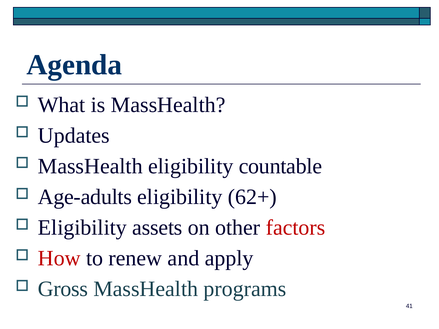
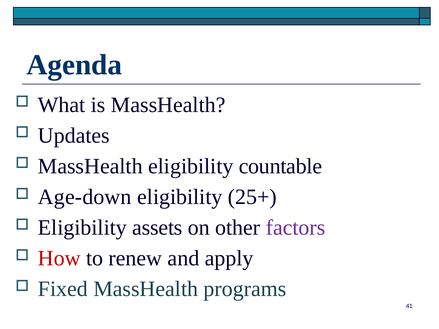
Age-adults: Age-adults -> Age-down (85, 197)
62+: 62+ -> 25+ (252, 197)
factors colour: red -> purple (296, 228)
Gross: Gross -> Fixed (63, 289)
